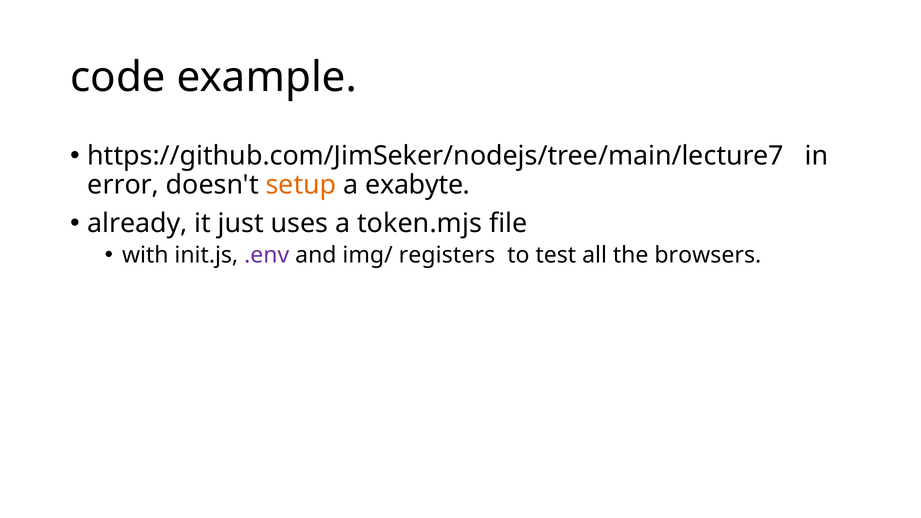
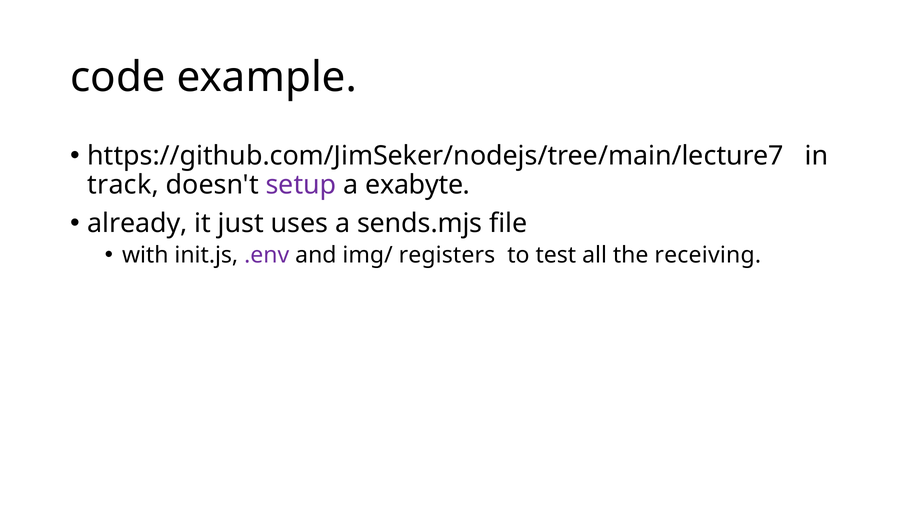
error: error -> track (123, 185)
setup colour: orange -> purple (301, 185)
token.mjs: token.mjs -> sends.mjs (420, 223)
browsers: browsers -> receiving (708, 255)
